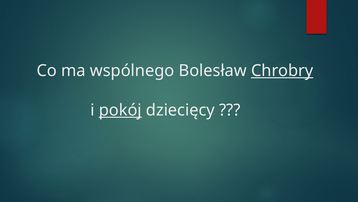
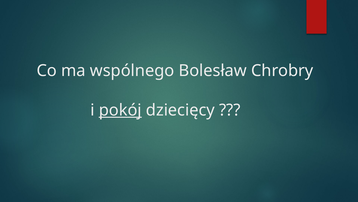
Chrobry underline: present -> none (282, 70)
